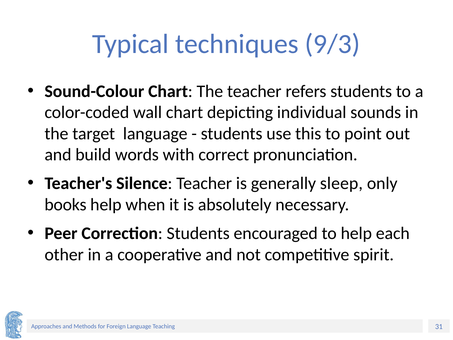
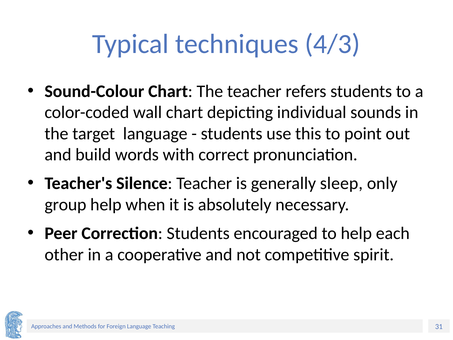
9/3: 9/3 -> 4/3 (333, 44)
books: books -> group (65, 204)
